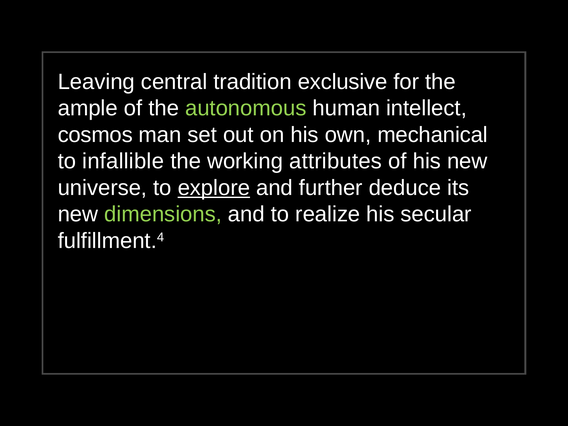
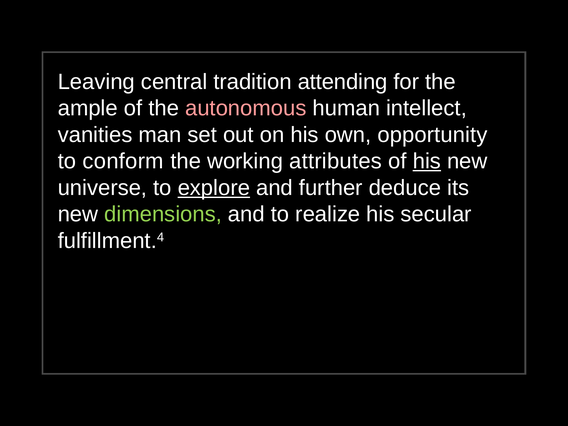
exclusive: exclusive -> attending (343, 82)
autonomous colour: light green -> pink (246, 108)
cosmos: cosmos -> vanities (95, 135)
mechanical: mechanical -> opportunity (432, 135)
infallible: infallible -> conform (123, 161)
his underline: none -> present (427, 161)
